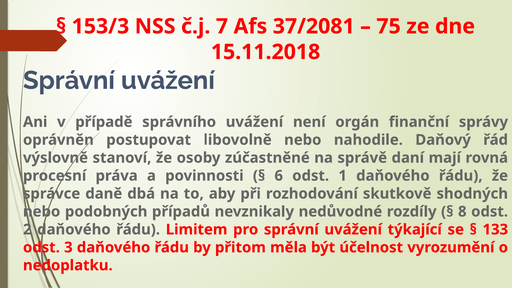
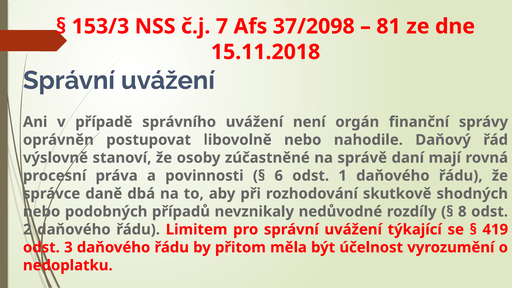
37/2081: 37/2081 -> 37/2098 (314, 26)
75: 75 -> 81 (389, 26)
133: 133 -> 419 (495, 230)
